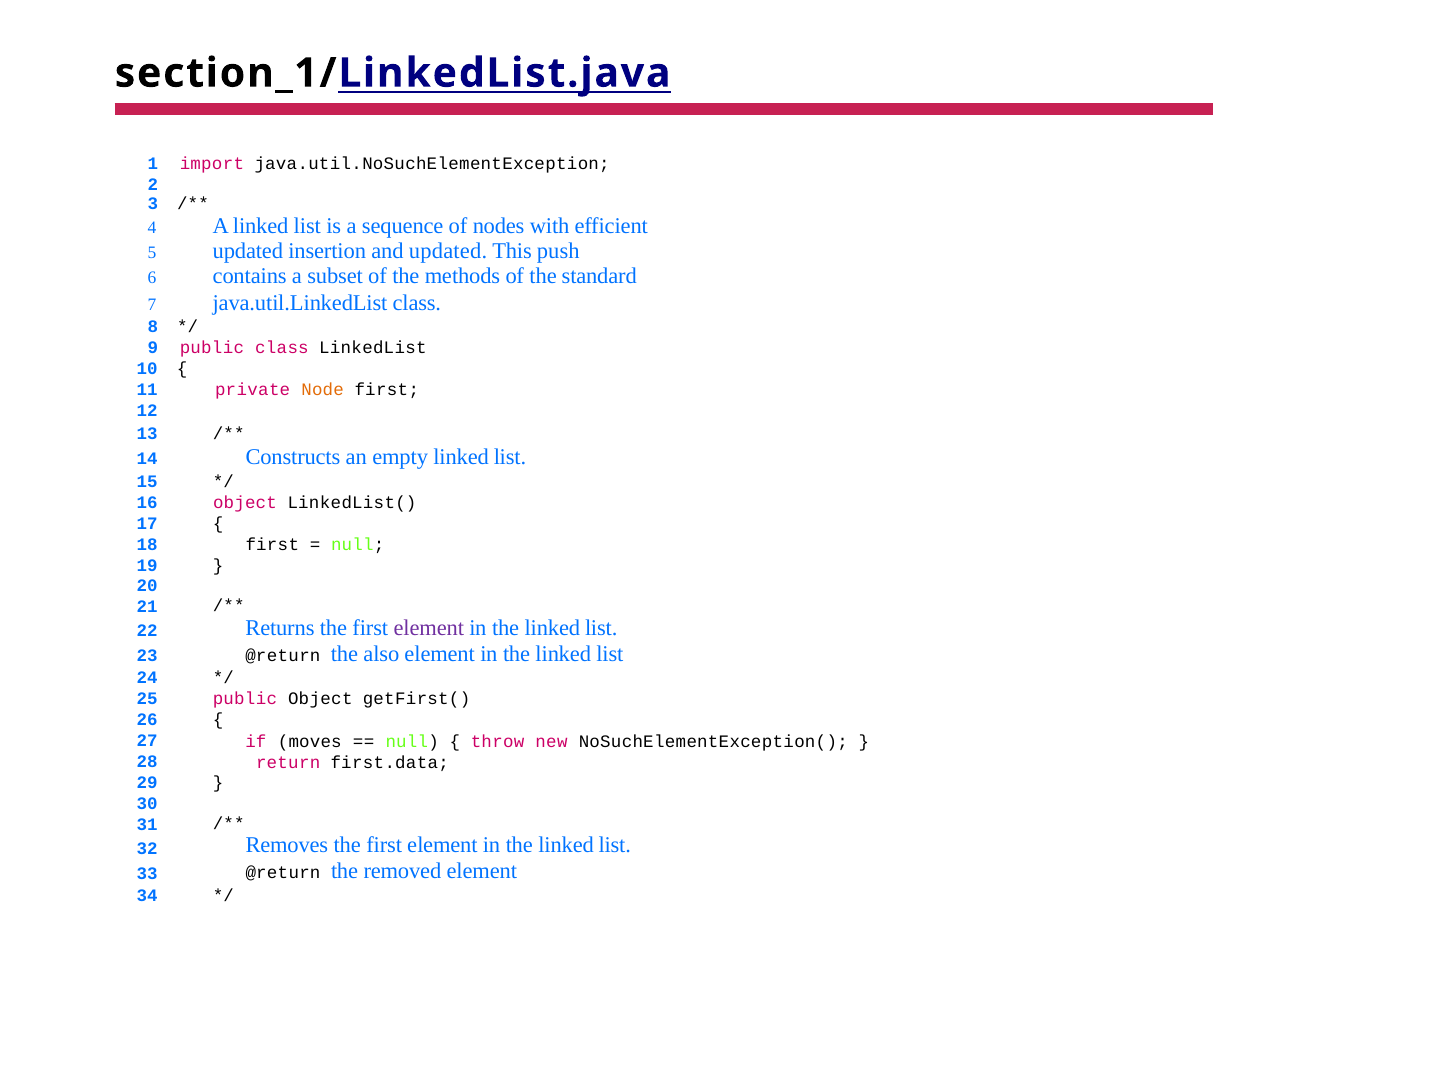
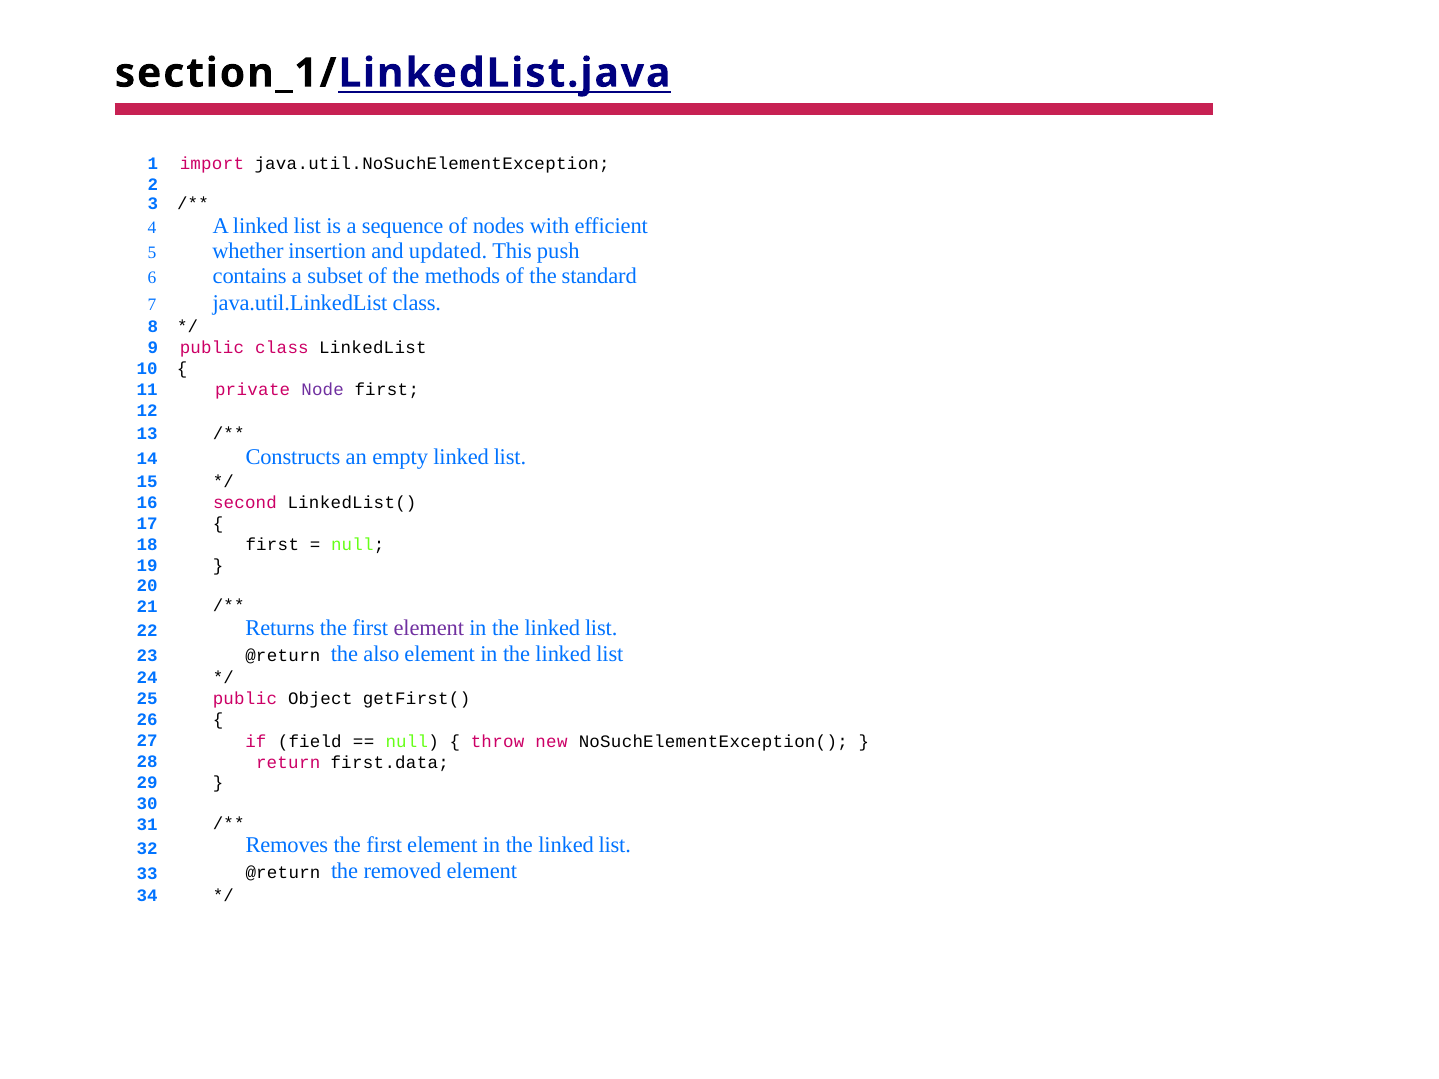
updated: updated -> whether (248, 251)
Node colour: orange -> purple (323, 390)
object: object -> second (245, 502)
moves: moves -> field (310, 742)
